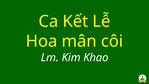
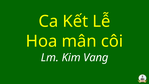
Khao: Khao -> Vang (96, 57)
